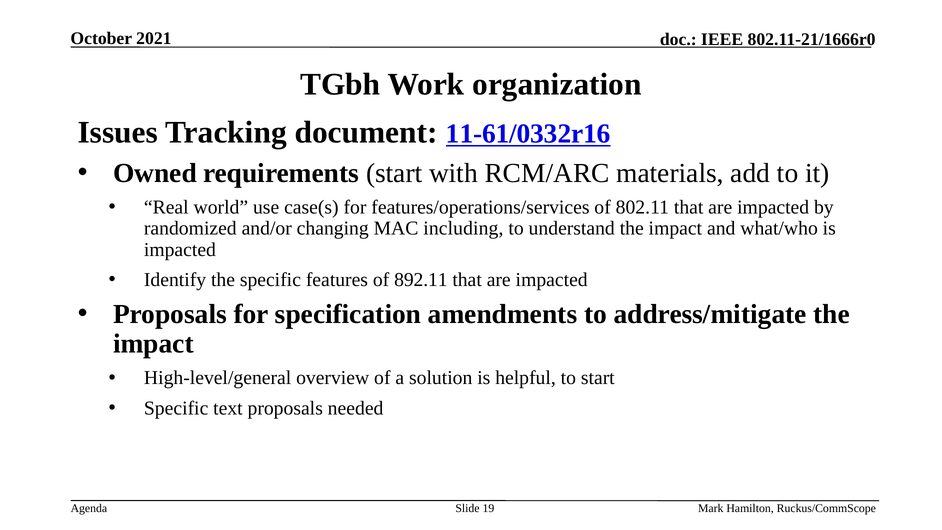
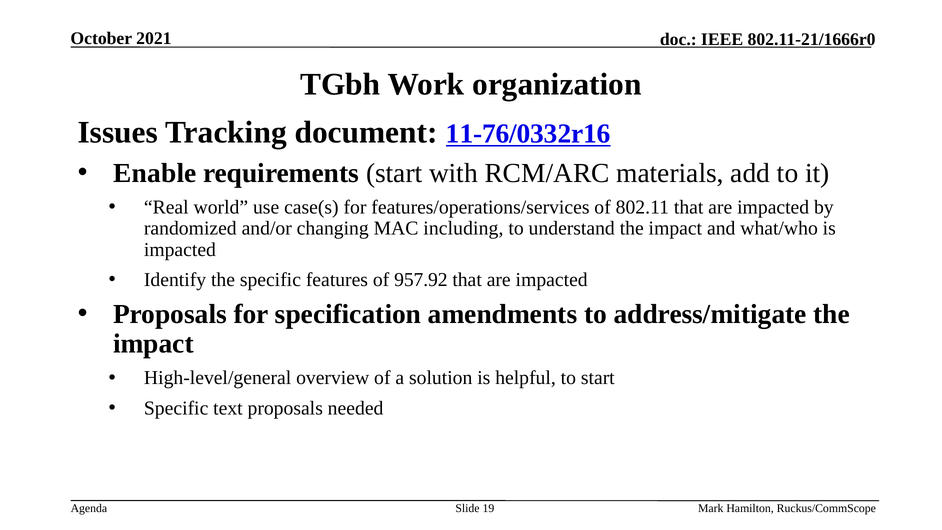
11-61/0332r16: 11-61/0332r16 -> 11-76/0332r16 (528, 134)
Owned: Owned -> Enable (155, 173)
892.11: 892.11 -> 957.92 (421, 280)
